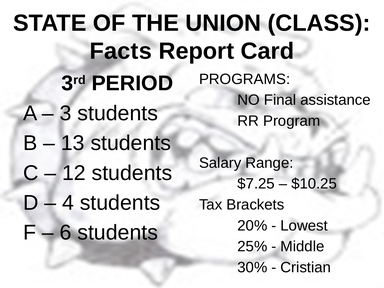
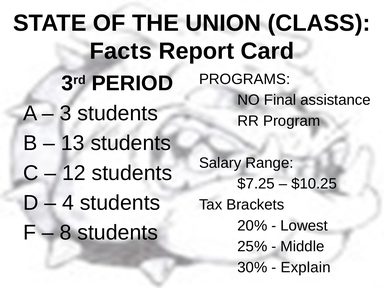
6: 6 -> 8 (66, 233)
Cristian: Cristian -> Explain (306, 267)
